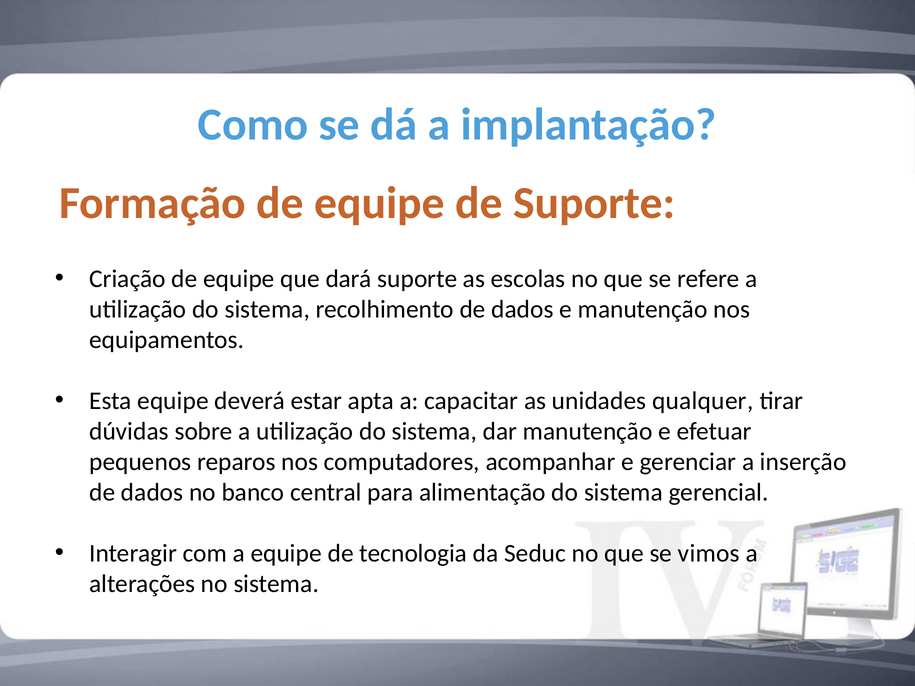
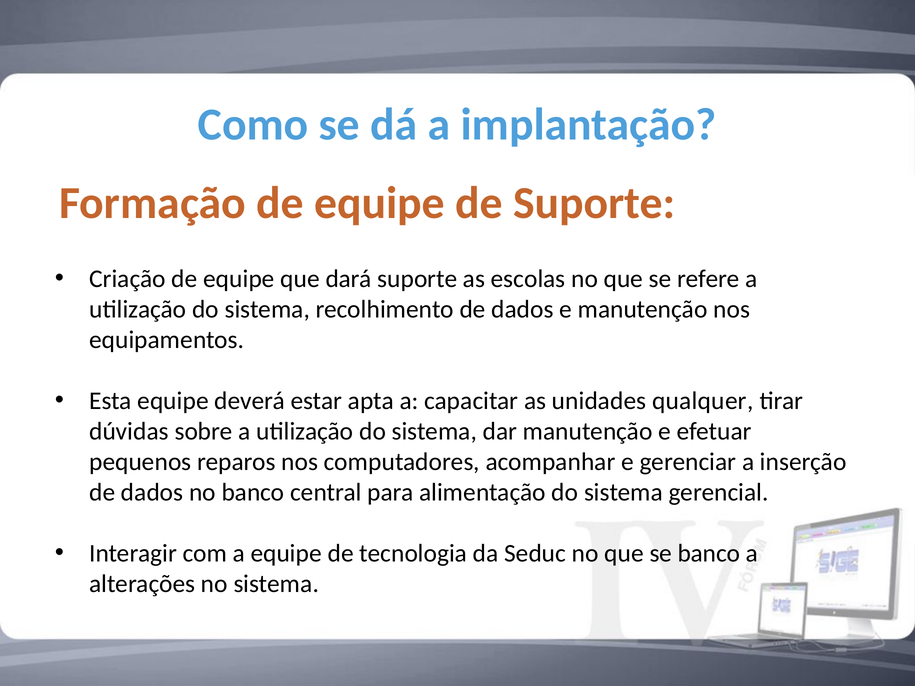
se vimos: vimos -> banco (709, 554)
